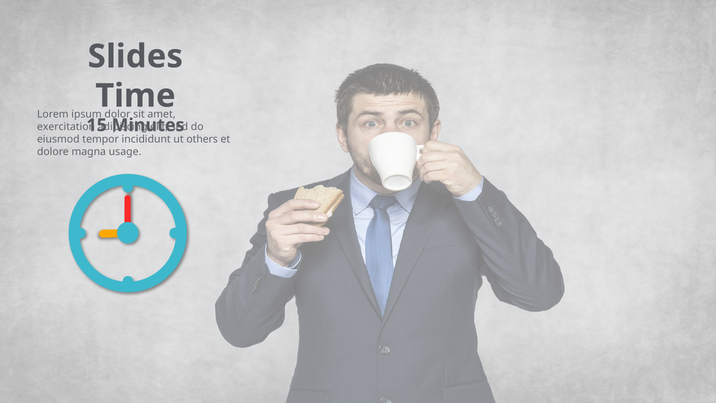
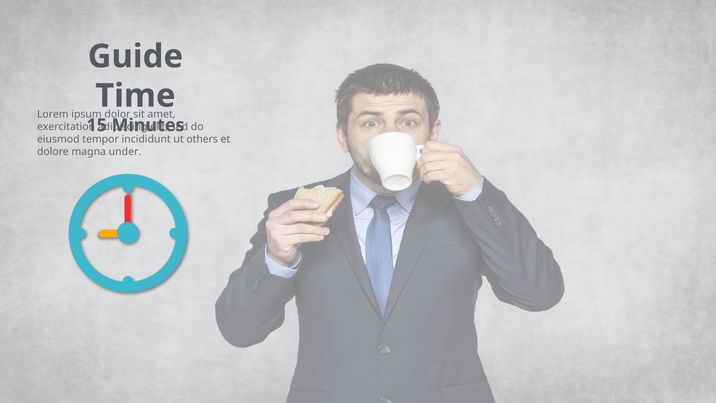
Slides: Slides -> Guide (135, 56)
usage: usage -> under (125, 152)
